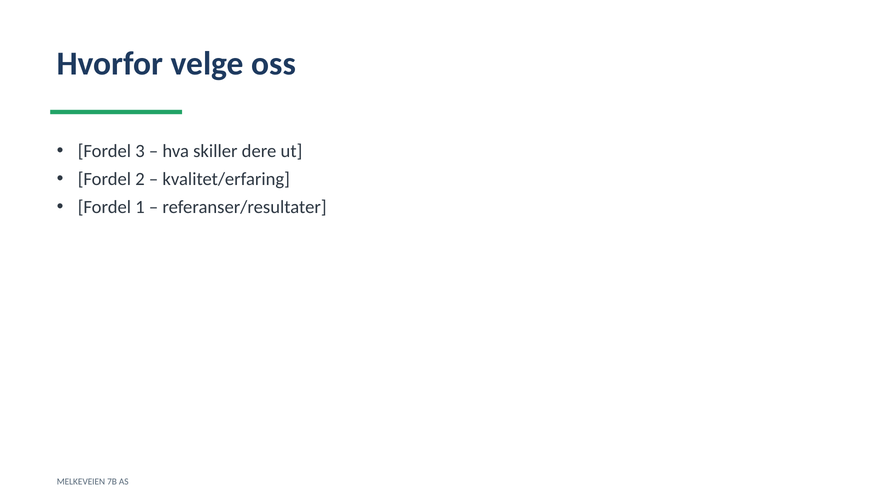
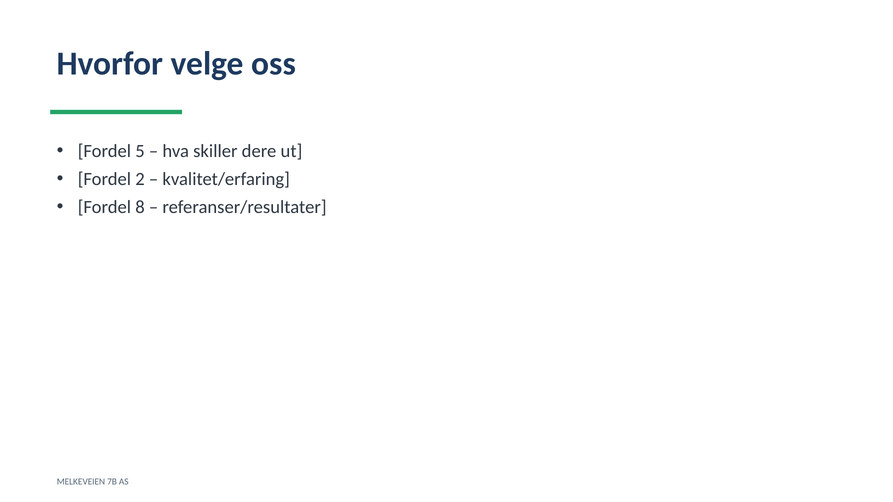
3: 3 -> 5 (140, 151)
1: 1 -> 8 (140, 207)
